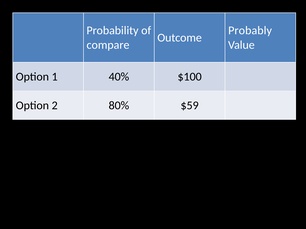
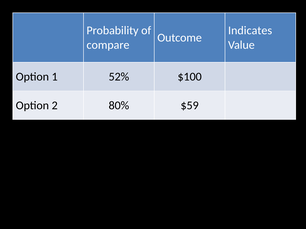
Probably: Probably -> Indicates (250, 30)
40%: 40% -> 52% (119, 77)
